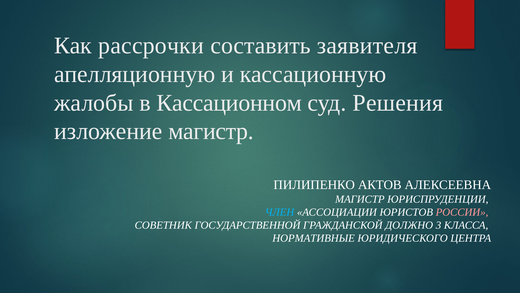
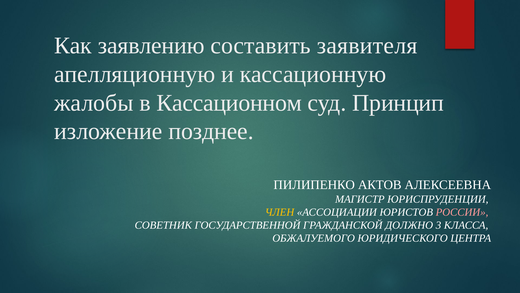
рассрочки: рассрочки -> заявлению (151, 45)
Решения: Решения -> Принцип (398, 103)
изложение магистр: магистр -> позднее (211, 131)
ЧЛЕН colour: light blue -> yellow (280, 212)
НОРМАТИВНЫЕ: НОРМАТИВНЫЕ -> ОБЖАЛУЕМОГО (314, 238)
